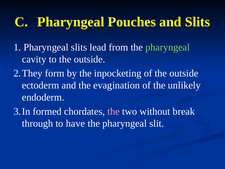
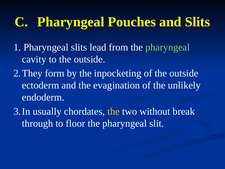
formed: formed -> usually (47, 111)
the colour: pink -> yellow (114, 111)
have: have -> floor (76, 123)
